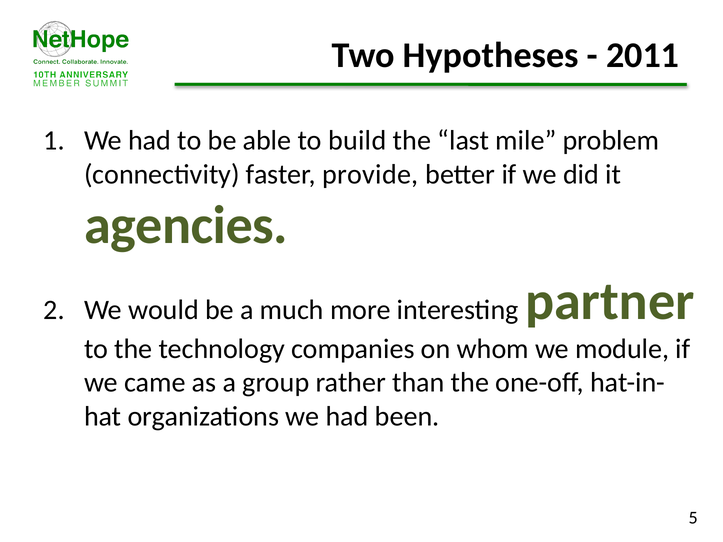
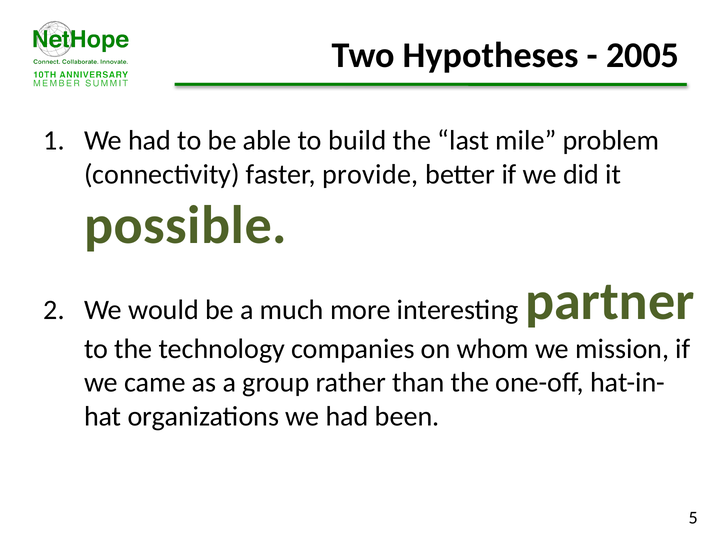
2011: 2011 -> 2005 (643, 56)
agencies: agencies -> possible (185, 226)
module: module -> mission (622, 349)
